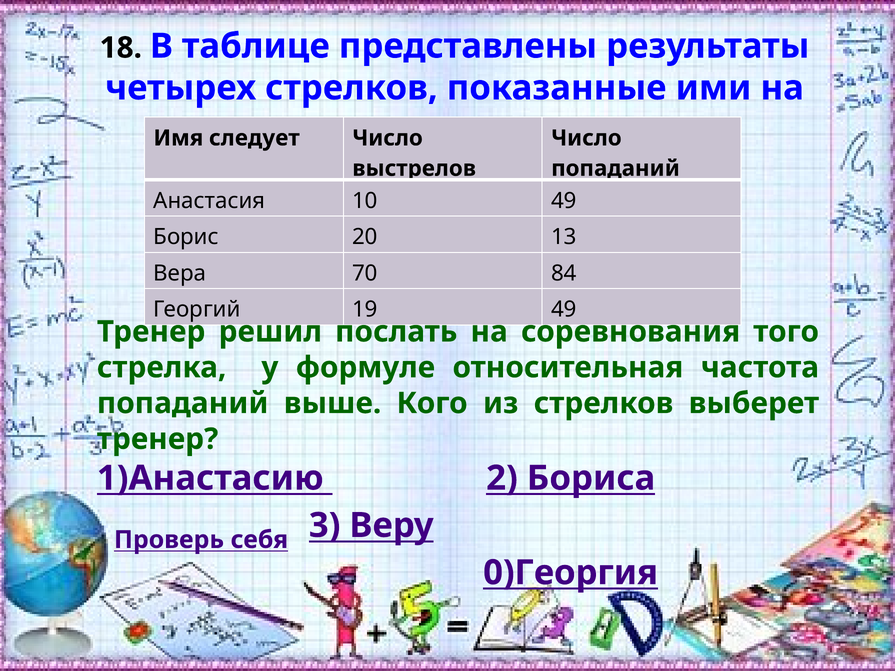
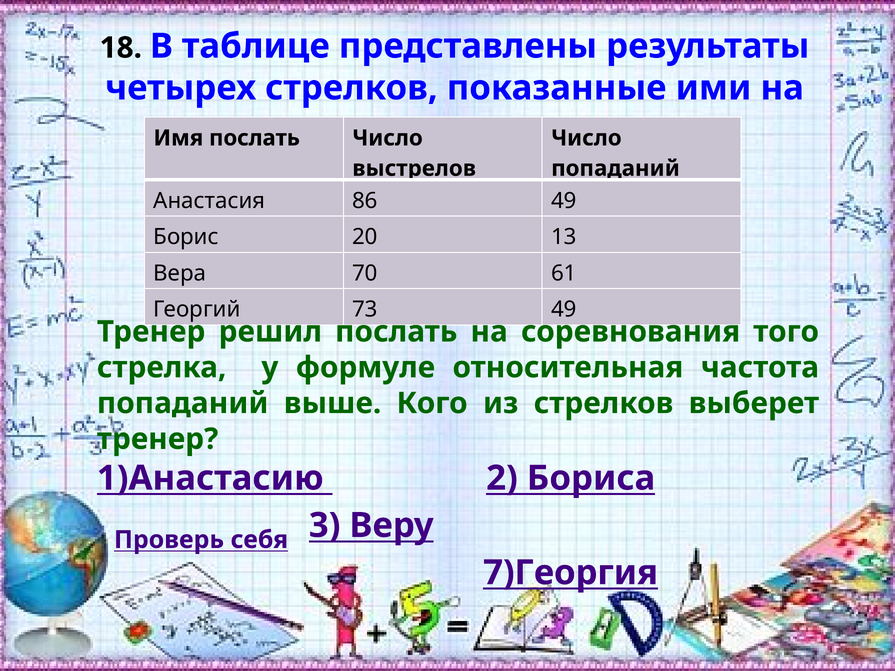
Имя следует: следует -> послать (254, 138)
10: 10 -> 86 (365, 201)
84: 84 -> 61 (564, 273)
19: 19 -> 73 (365, 310)
0)Георгия: 0)Георгия -> 7)Георгия (571, 573)
